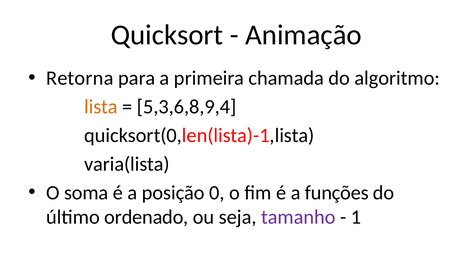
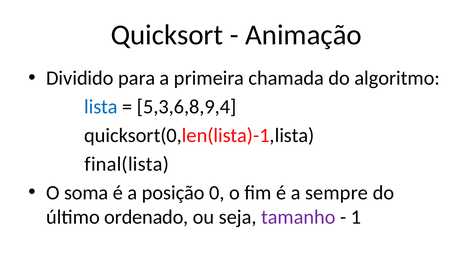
Retorna: Retorna -> Dividido (80, 78)
lista colour: orange -> blue (101, 107)
varia(lista: varia(lista -> final(lista (127, 164)
funções: funções -> sempre (337, 193)
